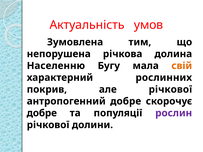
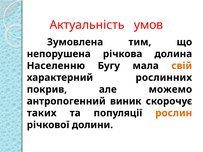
але річкової: річкової -> можемо (170, 90)
антропогенний добре: добре -> виник (126, 101)
добре: добре -> таких (42, 113)
рослин colour: purple -> orange (174, 113)
